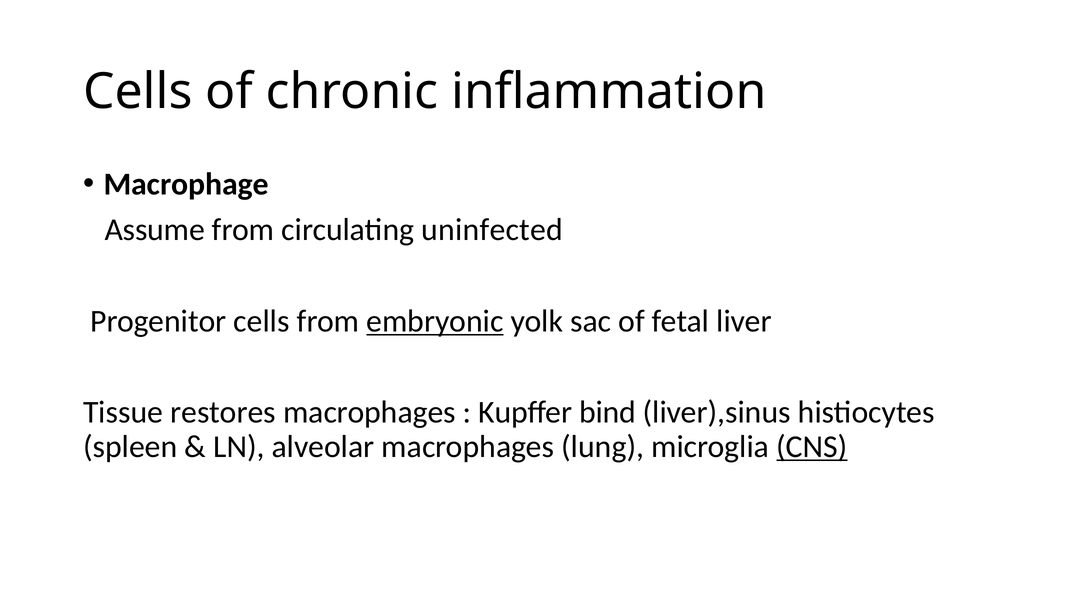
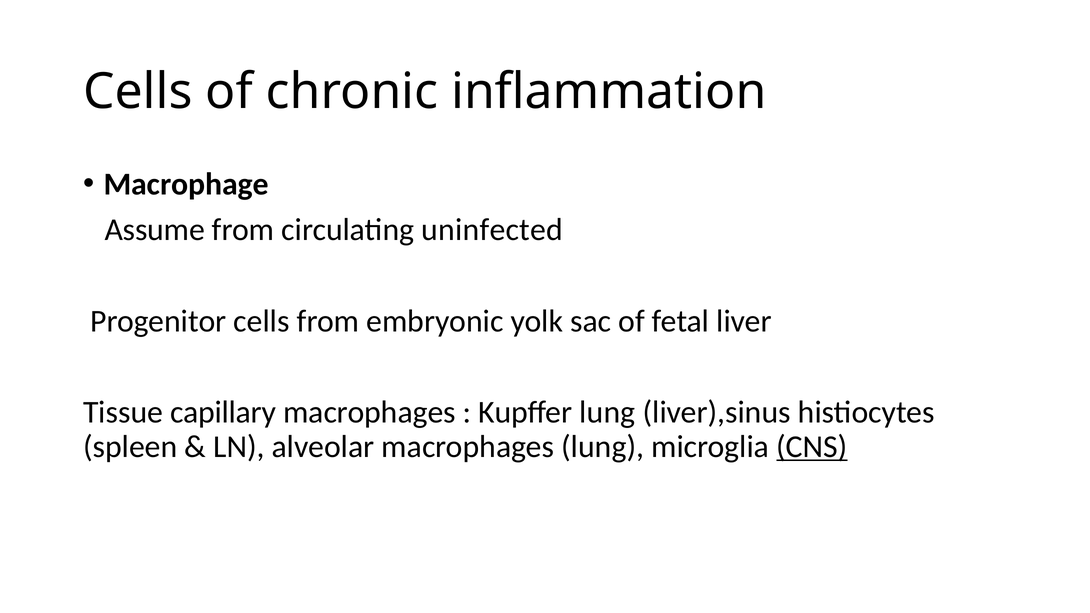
embryonic underline: present -> none (435, 321)
restores: restores -> capillary (223, 412)
Kupffer bind: bind -> lung (607, 412)
